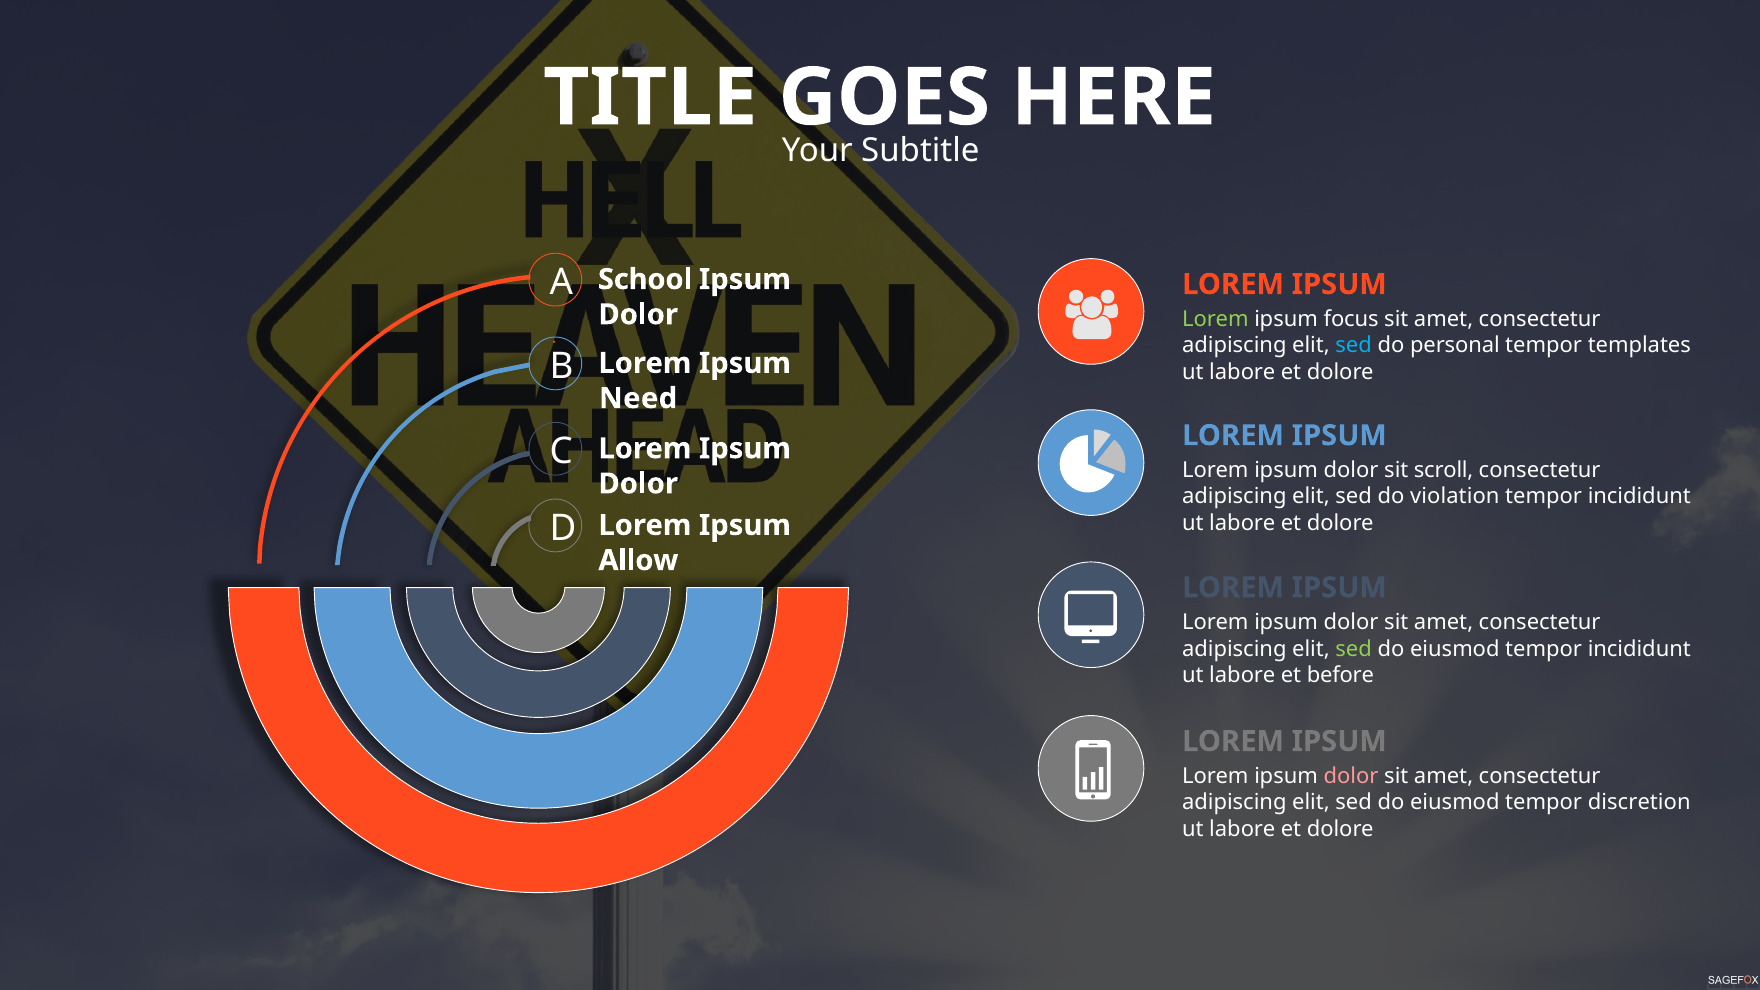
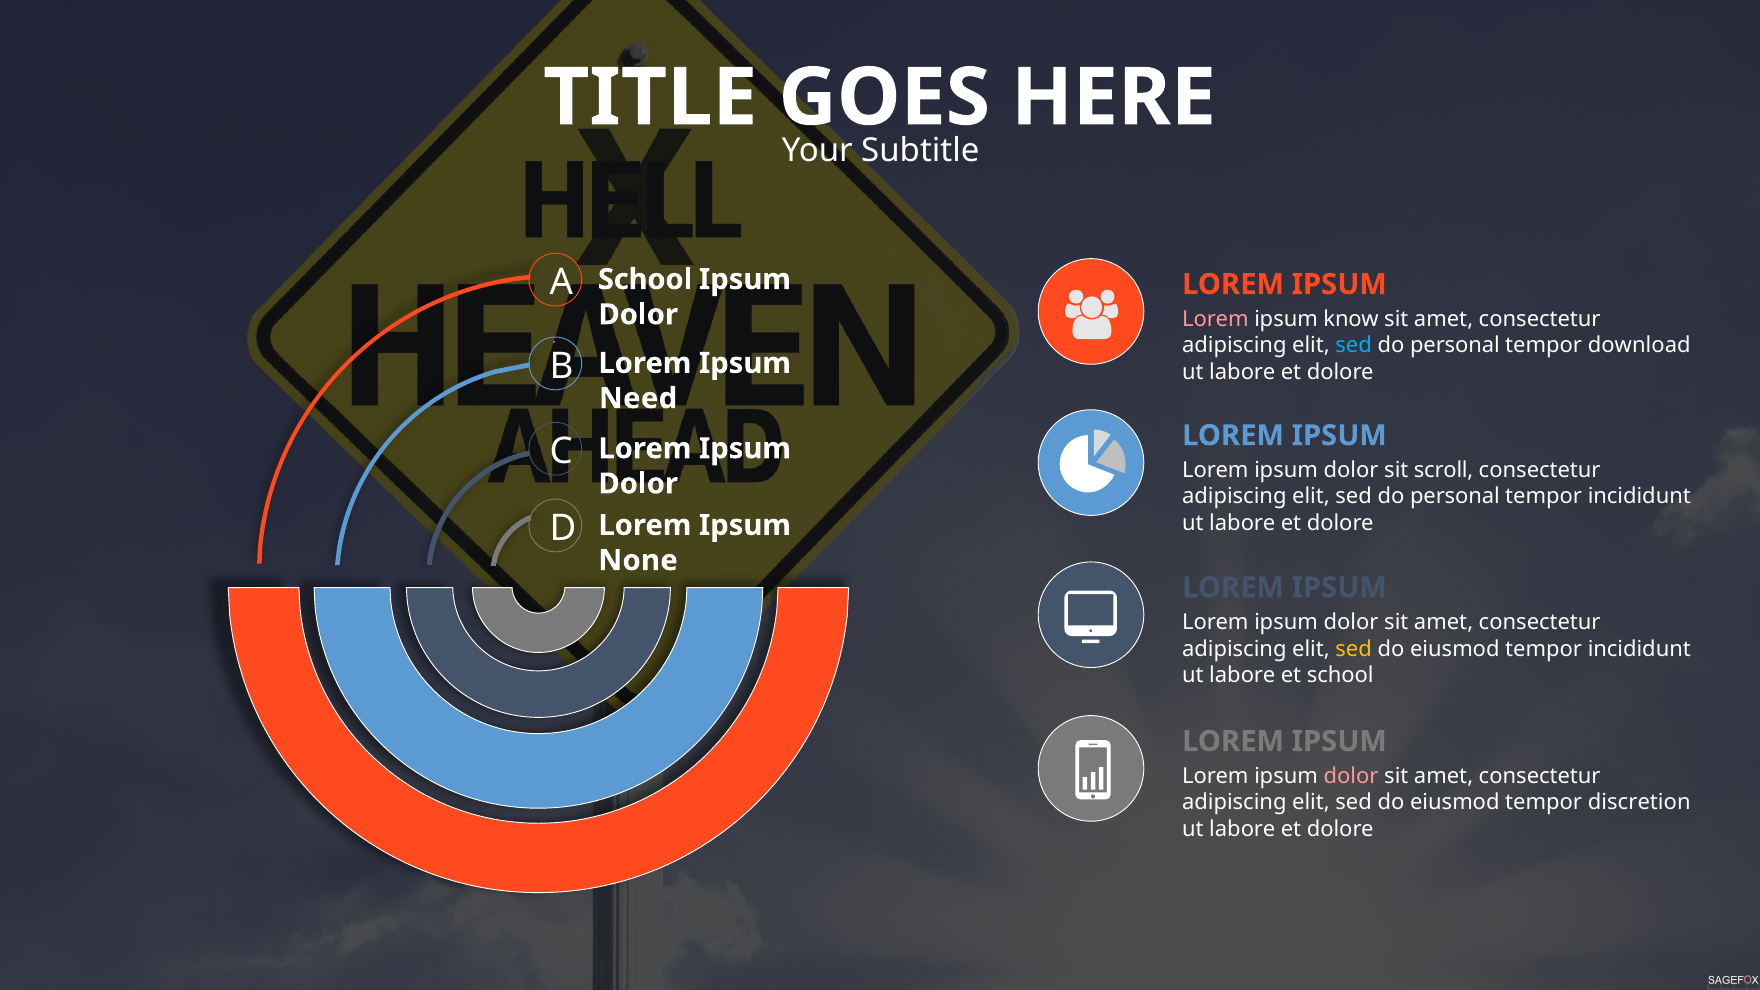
Lorem colour: light green -> pink (1215, 319)
focus: focus -> know (1351, 319)
templates: templates -> download (1639, 345)
violation: violation -> personal (1455, 497)
Allow: Allow -> None (638, 560)
sed colour: light green -> yellow (1354, 649)
et before: before -> school (1340, 675)
